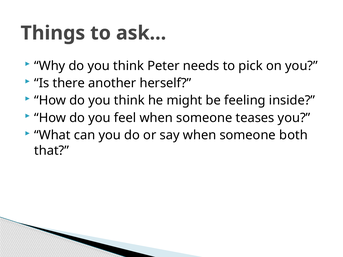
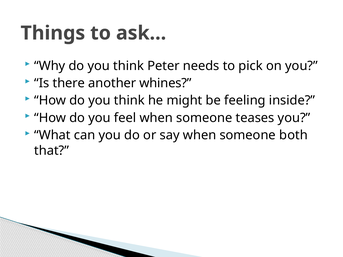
herself: herself -> whines (165, 83)
